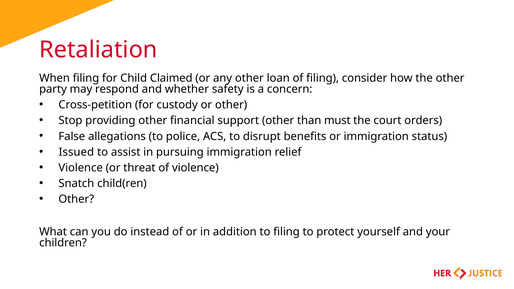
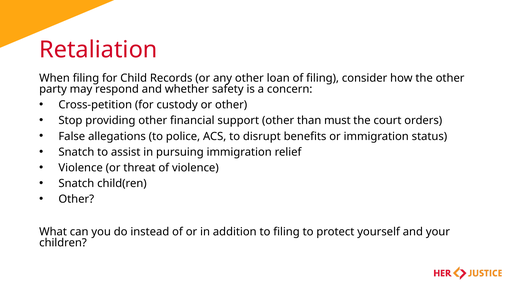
Claimed: Claimed -> Records (171, 78)
Issued: Issued -> Snatch (76, 152)
